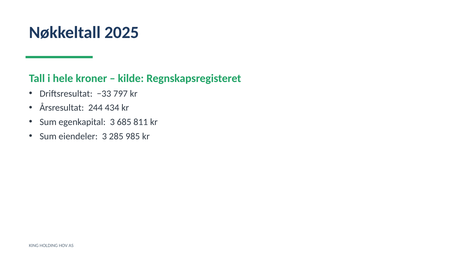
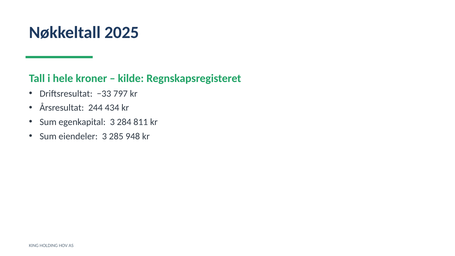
685: 685 -> 284 (124, 122)
985: 985 -> 948 (133, 136)
